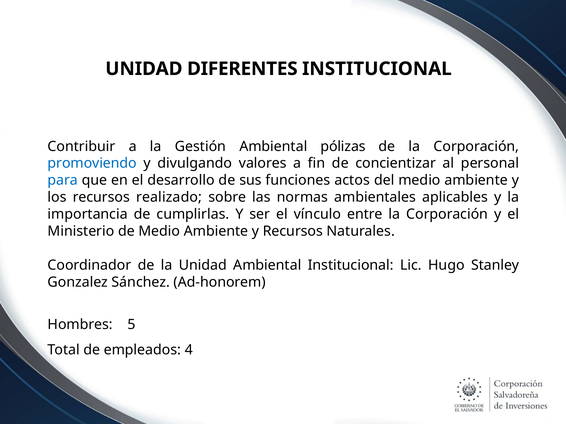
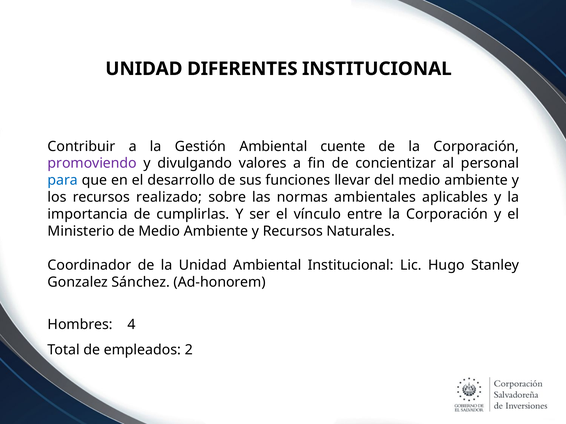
pólizas: pólizas -> cuente (343, 147)
promoviendo colour: blue -> purple (92, 164)
actos: actos -> llevar (352, 181)
5: 5 -> 4 (132, 325)
4: 4 -> 2 (189, 350)
